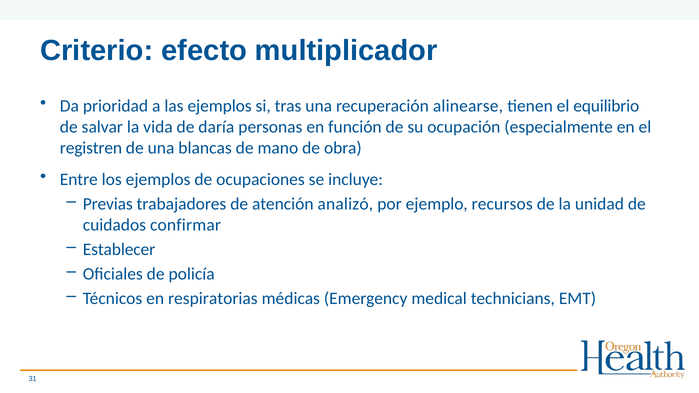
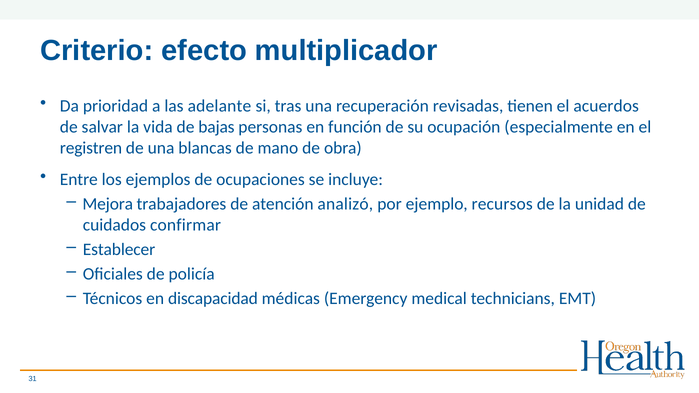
las ejemplos: ejemplos -> adelante (219, 106)
alinearse: alinearse -> revisadas (468, 106)
equilibrio: equilibrio -> acuerdos (606, 106)
daría: daría -> bajas (216, 127)
Previas: Previas -> Mejora (108, 204)
respiratorias: respiratorias -> discapacidad (213, 298)
